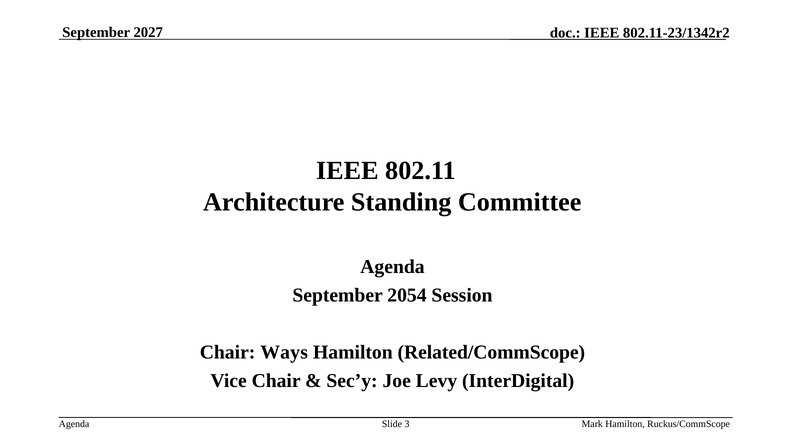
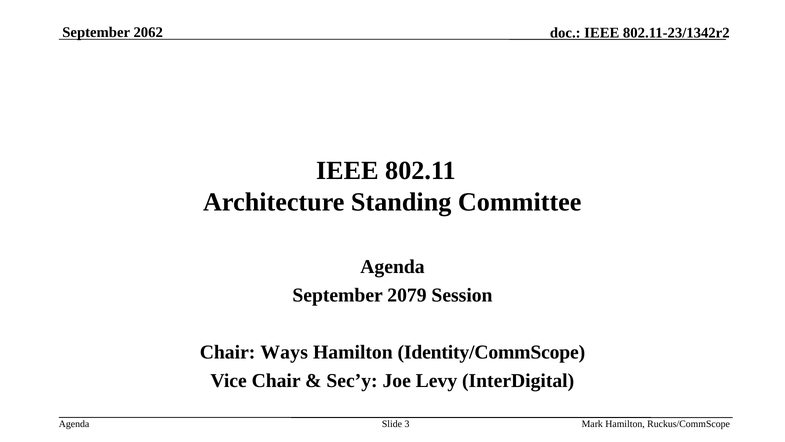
2027: 2027 -> 2062 (148, 32)
2054: 2054 -> 2079 (407, 295)
Related/CommScope: Related/CommScope -> Identity/CommScope (491, 352)
